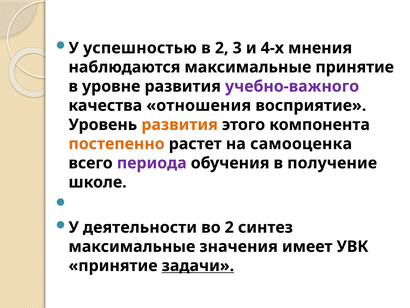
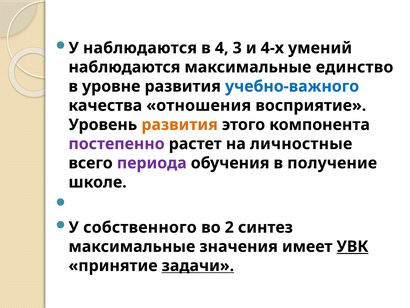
У успешностью: успешностью -> наблюдаются (140, 48)
в 2: 2 -> 4 (222, 48)
мнения: мнения -> умений (320, 48)
максимальные принятие: принятие -> единство (355, 67)
учебно-важного colour: purple -> blue (292, 86)
постепенно colour: orange -> purple (117, 144)
самооценка: самооценка -> личностные (301, 144)
деятельности: деятельности -> собственного (140, 227)
УВК underline: none -> present (352, 246)
